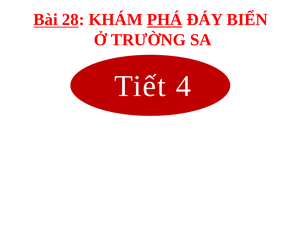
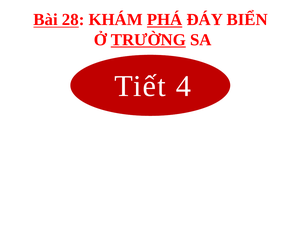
TRƯỜNG underline: none -> present (148, 40)
